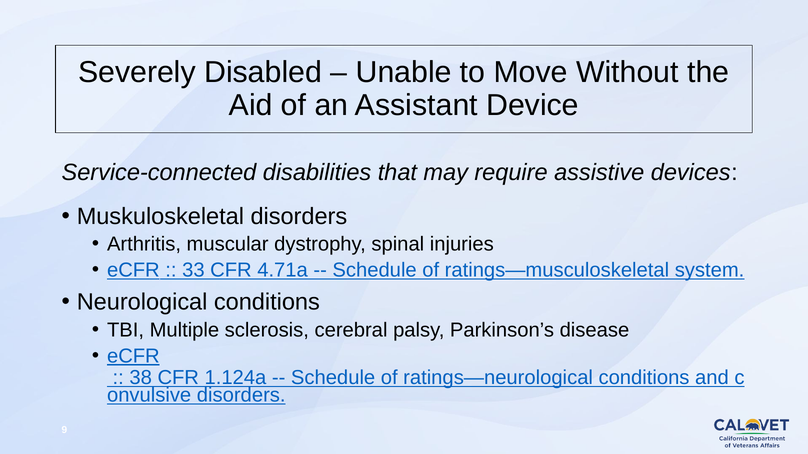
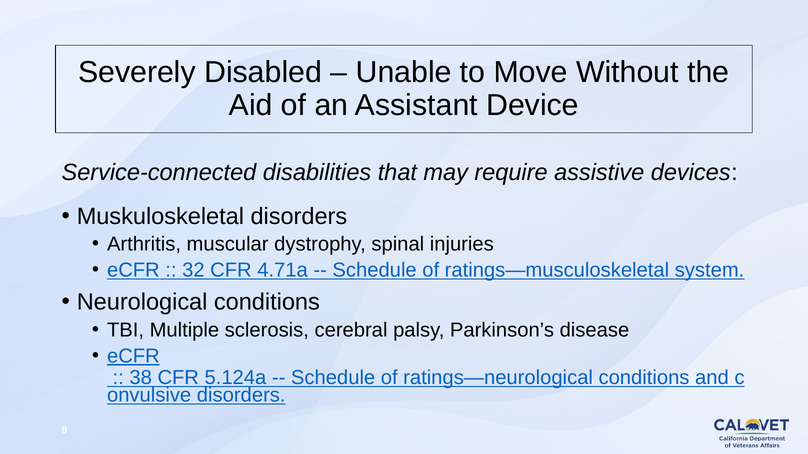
33: 33 -> 32 (193, 270)
1.124a: 1.124a -> 5.124a (235, 378)
